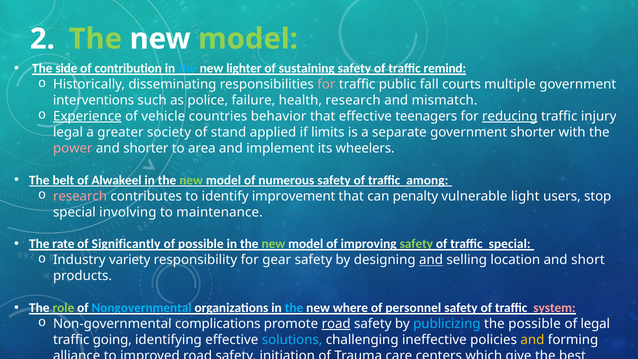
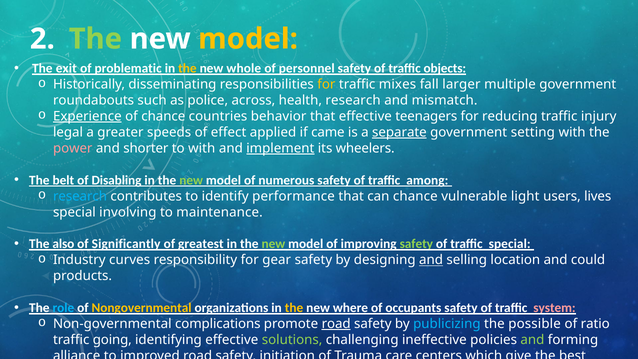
model colour: light green -> yellow (248, 39)
side: side -> exit (66, 68)
contribution: contribution -> problematic (128, 68)
the colour: light blue -> yellow (187, 68)
lighter: lighter -> whole (244, 68)
sustaining: sustaining -> personnel (307, 68)
remind: remind -> objects (445, 68)
for colour: pink -> yellow (326, 84)
public: public -> mixes (397, 84)
courts: courts -> larger (461, 84)
interventions: interventions -> roundabouts (94, 100)
failure: failure -> across (253, 100)
of vehicle: vehicle -> chance (163, 116)
reducing underline: present -> none (510, 116)
society: society -> speeds (169, 132)
stand: stand -> effect (229, 132)
limits: limits -> came (328, 132)
separate underline: none -> present (399, 132)
government shorter: shorter -> setting (533, 132)
to area: area -> with (202, 148)
implement underline: none -> present (280, 148)
Alwakeel: Alwakeel -> Disabling (117, 180)
research colour: pink -> light blue (80, 196)
improvement: improvement -> performance (294, 196)
can penalty: penalty -> chance (415, 196)
stop: stop -> lives (598, 196)
rate: rate -> also (63, 244)
of possible: possible -> greatest (201, 244)
variety: variety -> curves (130, 260)
short: short -> could (588, 260)
role colour: light green -> light blue (63, 308)
Nongovernmental colour: light blue -> yellow (142, 308)
the colour: light blue -> yellow (294, 308)
personnel: personnel -> occupants (413, 308)
of legal: legal -> ratio (595, 324)
solutions colour: light blue -> light green (292, 340)
and colour: yellow -> light green (532, 340)
